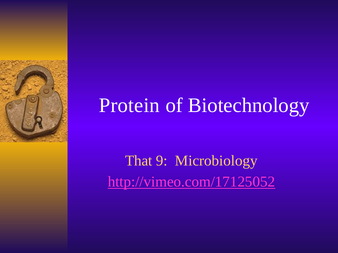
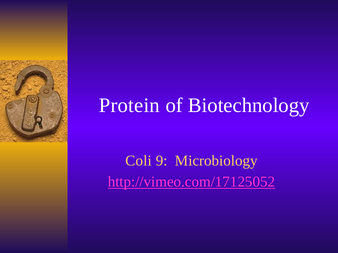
That: That -> Coli (139, 161)
